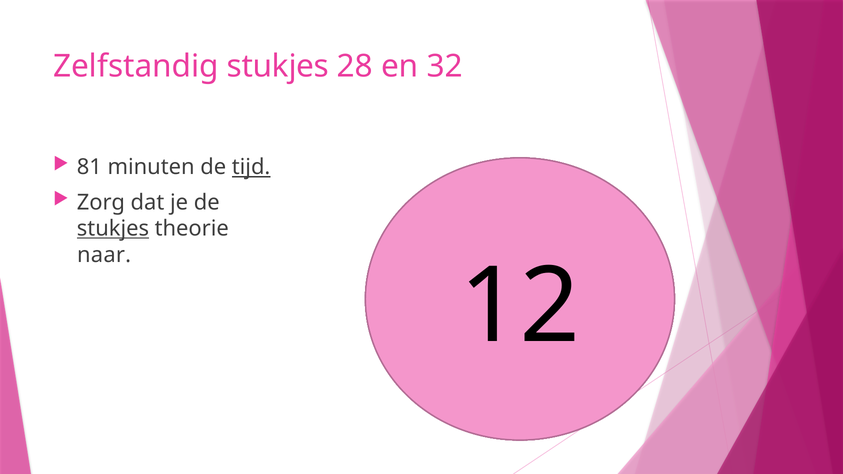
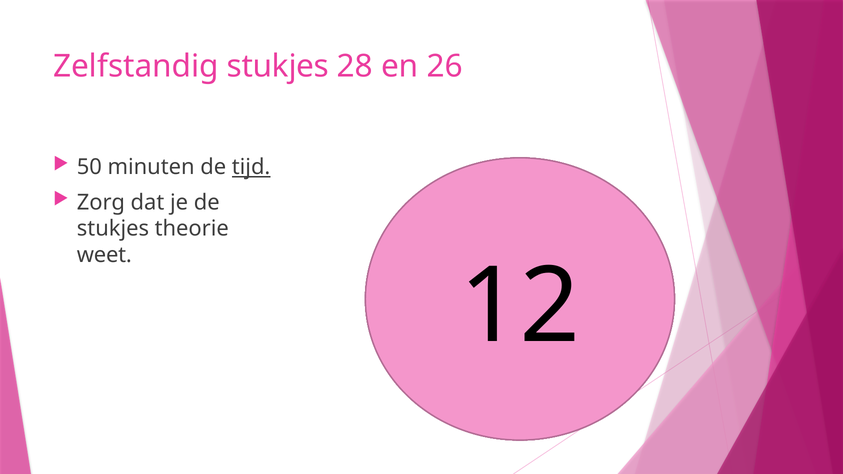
32: 32 -> 26 (445, 66)
81: 81 -> 50 (89, 167)
stukjes underline: present -> none (113, 229)
naar: naar -> weet (104, 255)
